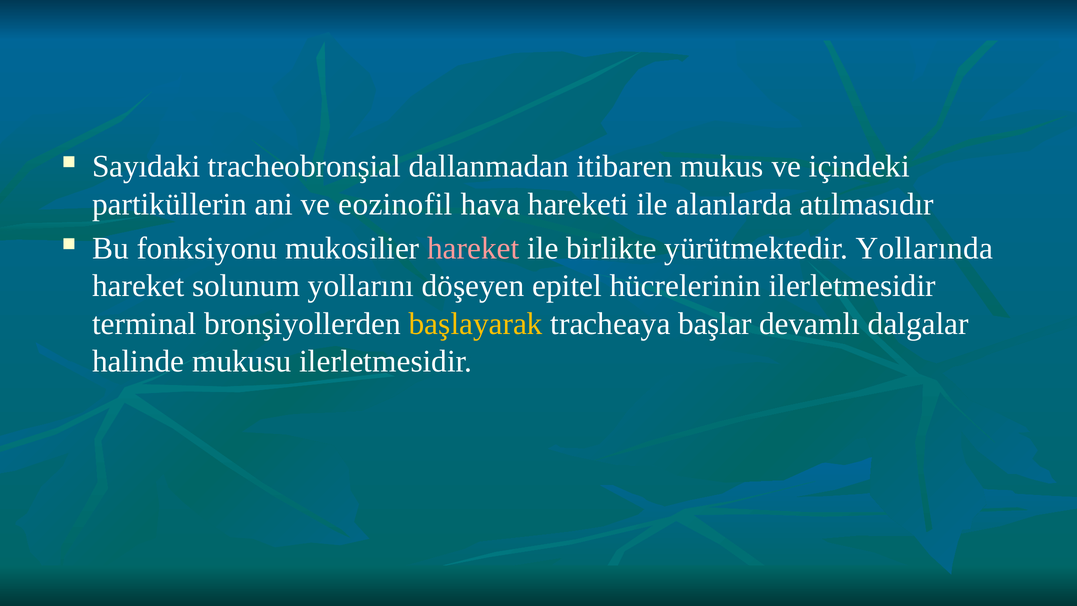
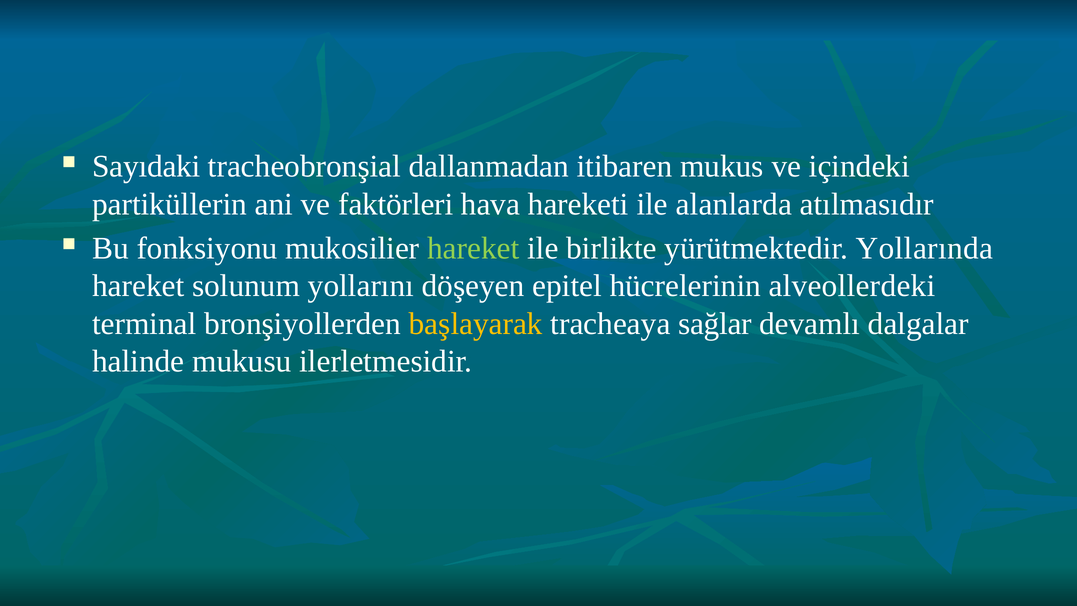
eozinofil: eozinofil -> faktörleri (396, 204)
hareket colour: pink -> light green (473, 248)
hücrelerinin ilerletmesidir: ilerletmesidir -> alveollerdeki (852, 286)
başlar: başlar -> sağlar (715, 324)
